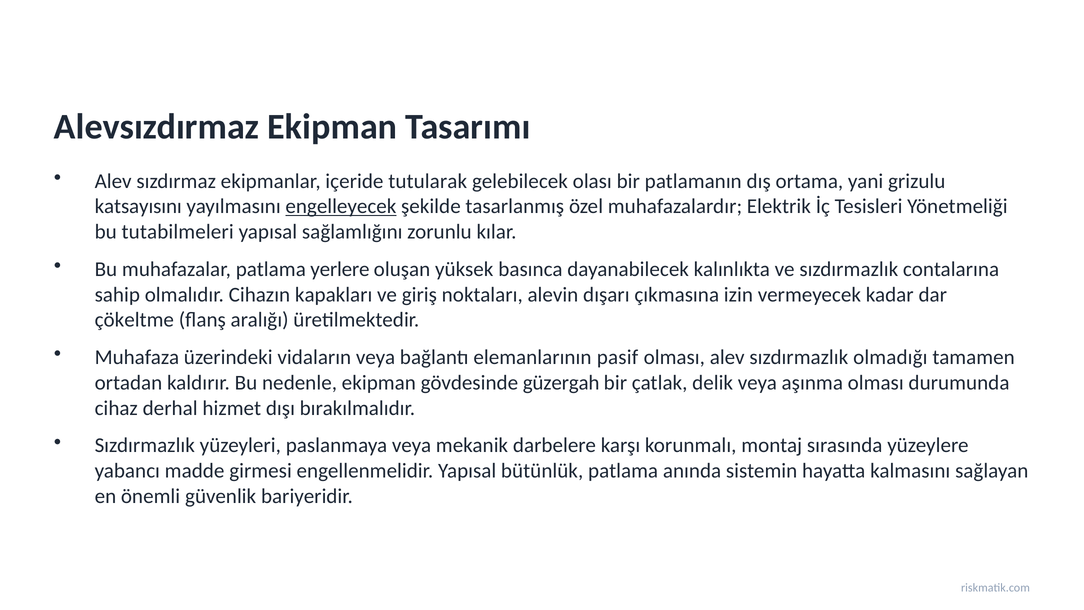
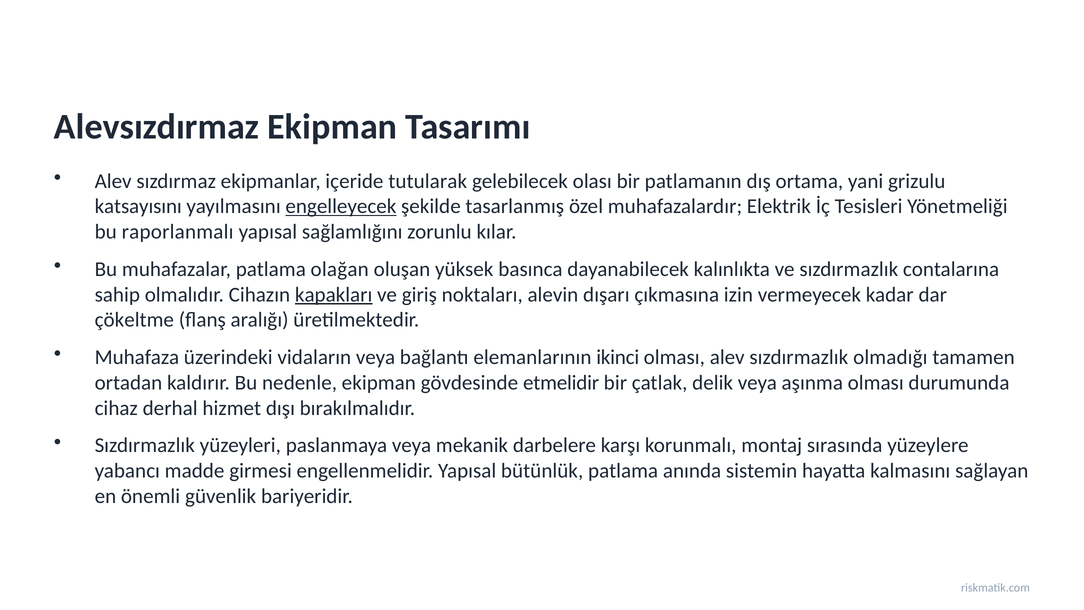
tutabilmeleri: tutabilmeleri -> raporlanmalı (178, 232)
yerlere: yerlere -> olağan (340, 269)
kapakları underline: none -> present (334, 295)
pasif: pasif -> ikinci (618, 357)
güzergah: güzergah -> etmelidir (561, 383)
